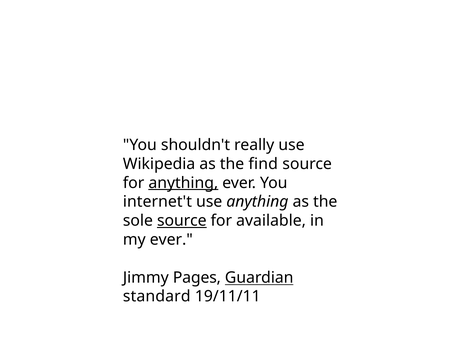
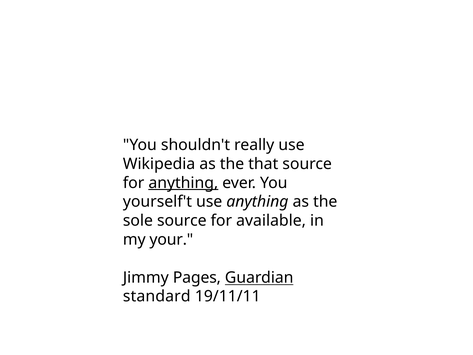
find: find -> that (263, 164)
internet't: internet't -> yourself't (157, 202)
source underline: present -> none (182, 221)
my ever: ever -> your (171, 239)
